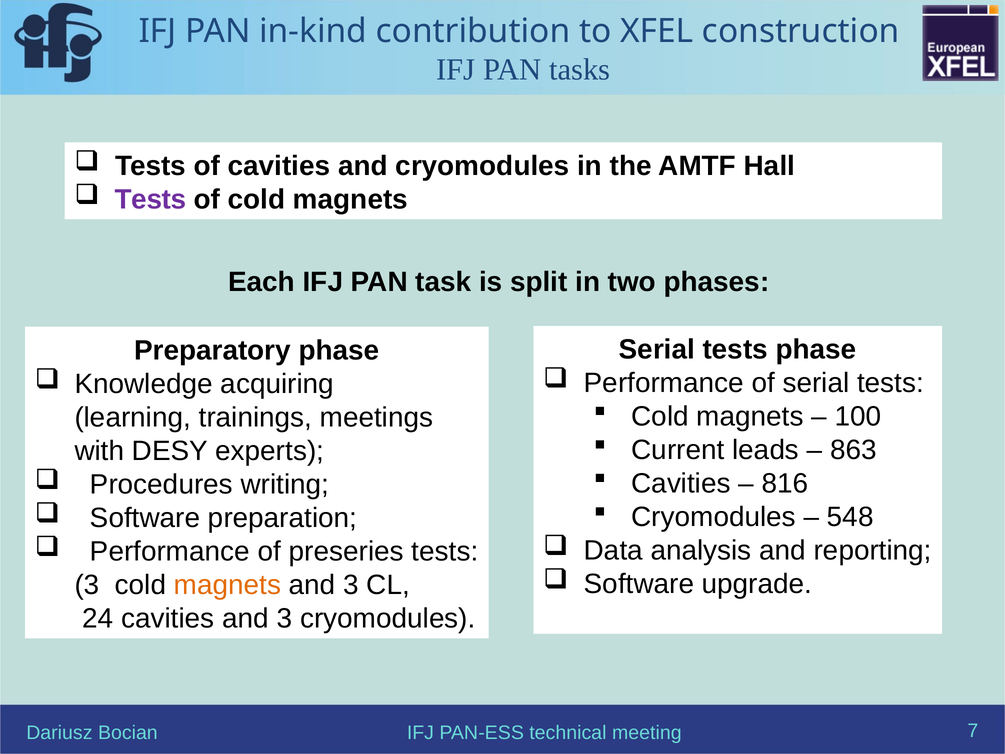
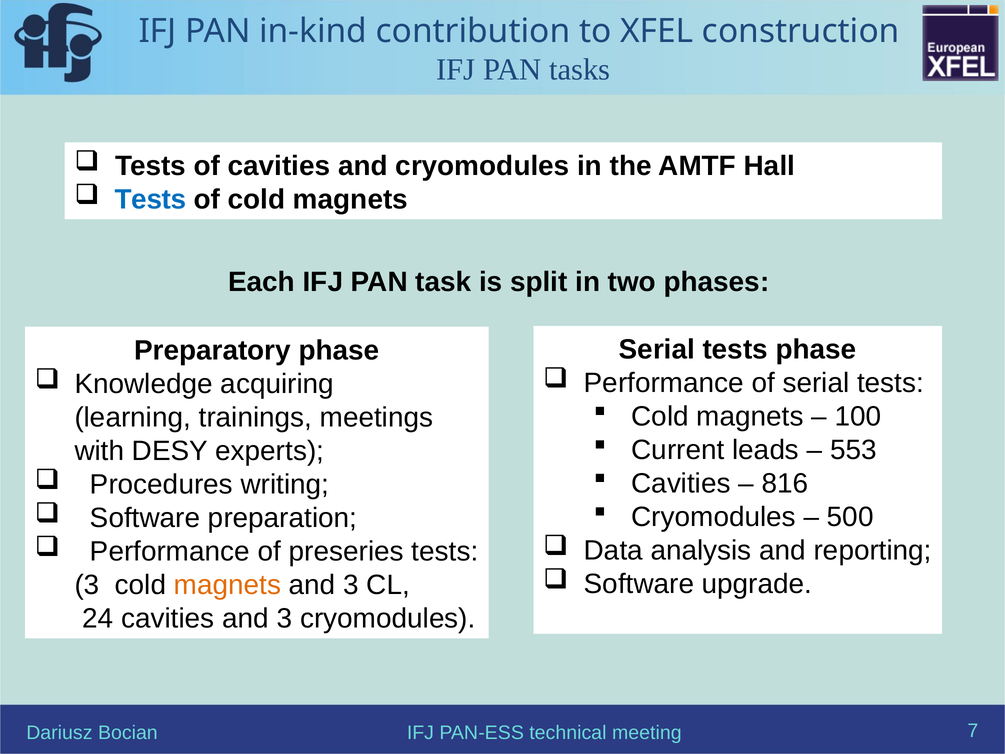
Tests colour: purple -> blue (151, 199)
863: 863 -> 553 (853, 450)
548: 548 -> 500 (850, 517)
